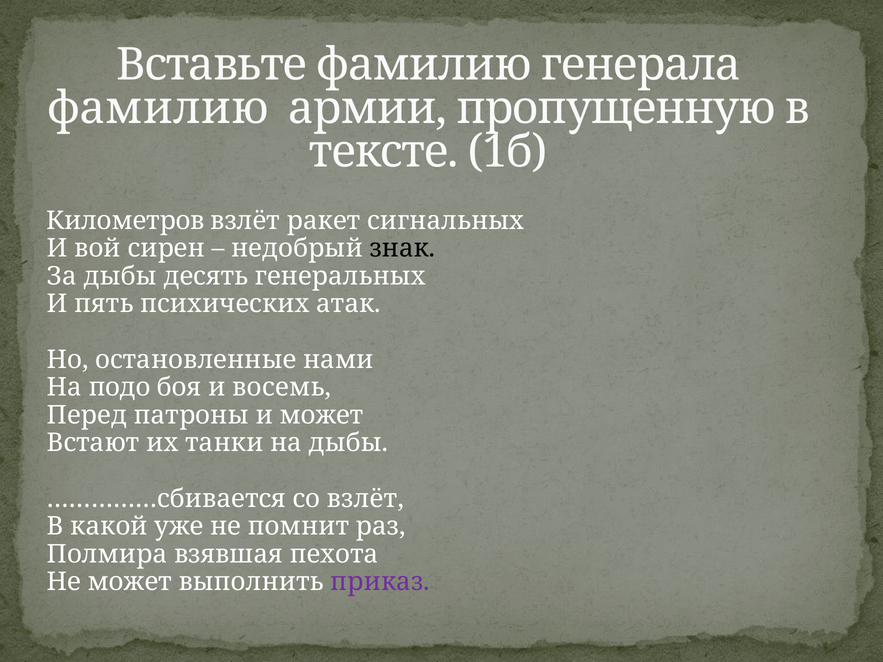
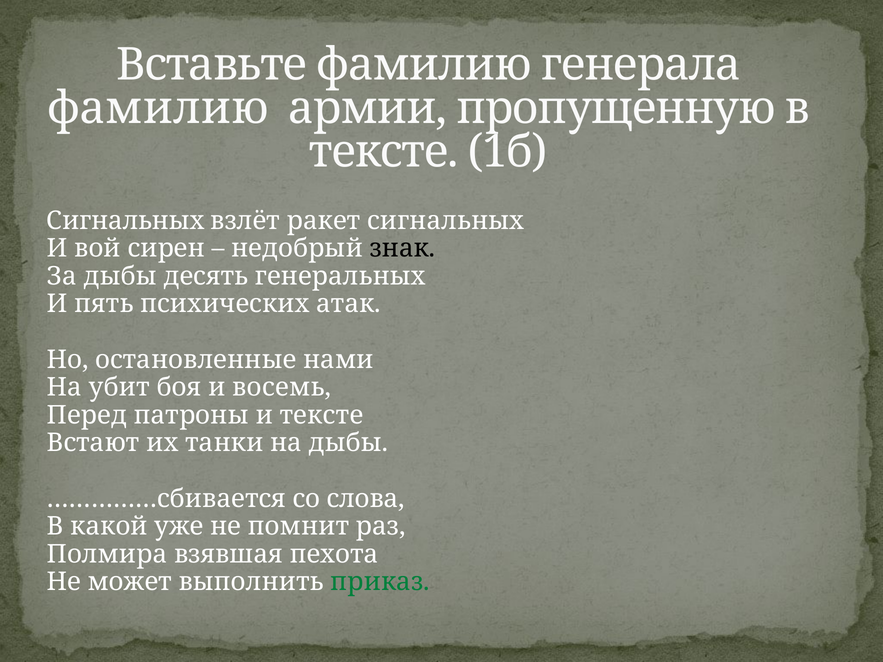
Километров: Километров -> Сигнальных (125, 221)
подо: подо -> убит (119, 387)
и может: может -> тексте (321, 415)
со взлёт: взлёт -> слова (366, 499)
приказ colour: purple -> green (380, 582)
